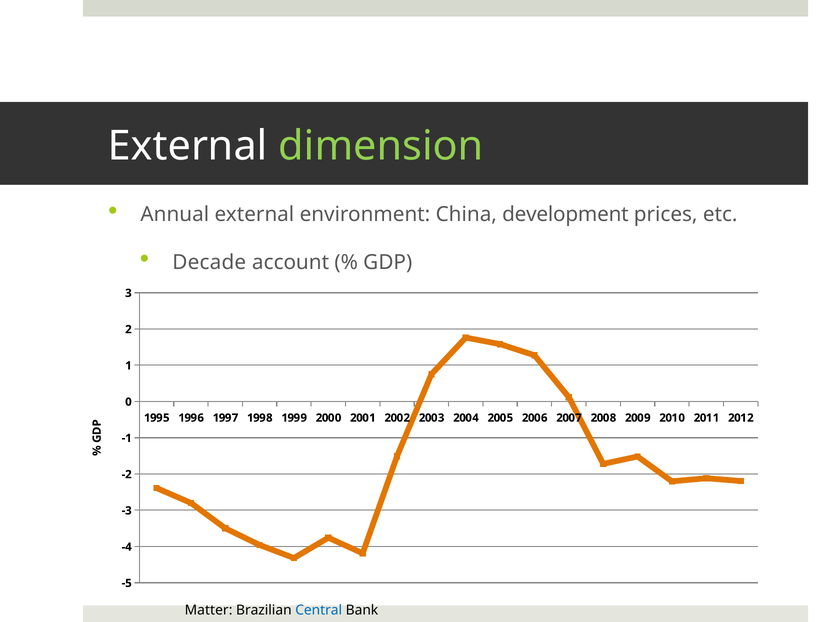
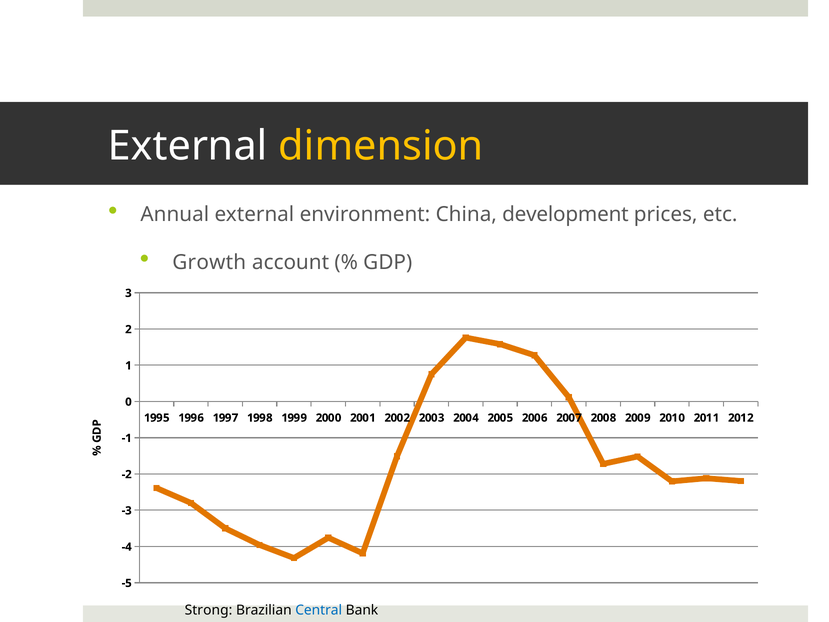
dimension colour: light green -> yellow (381, 146)
Decade: Decade -> Growth (209, 262)
Matter: Matter -> Strong (209, 610)
